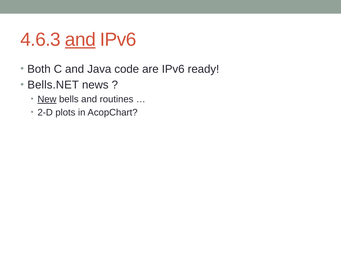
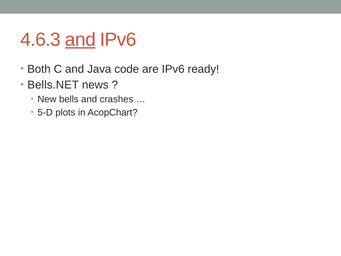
New underline: present -> none (47, 99)
routines: routines -> crashes (117, 99)
2-D: 2-D -> 5-D (45, 112)
